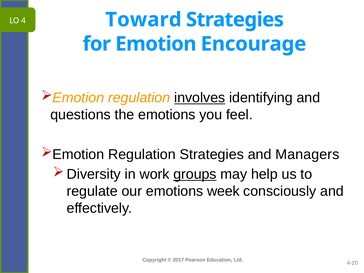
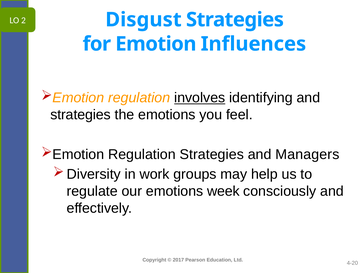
Toward: Toward -> Disgust (143, 20)
4: 4 -> 2 (23, 20)
Encourage: Encourage -> Influences (253, 44)
questions: questions -> strategies (81, 115)
groups underline: present -> none (195, 174)
